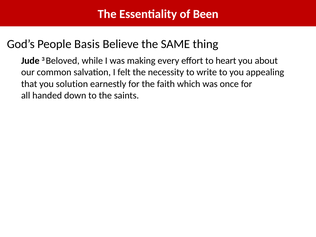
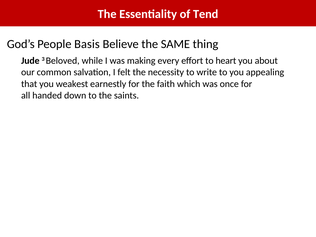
Been: Been -> Tend (206, 14)
solution: solution -> weakest (72, 84)
